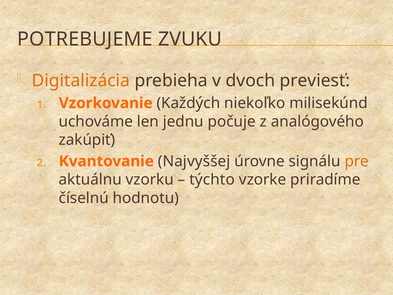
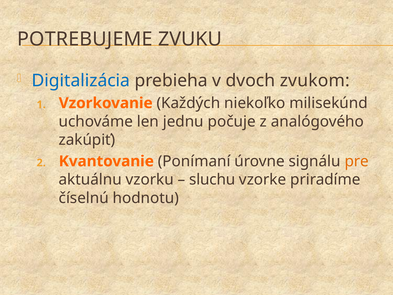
Digitalizácia colour: orange -> blue (81, 80)
previesť: previesť -> zvukom (315, 80)
Najvyššej: Najvyššej -> Ponímaní (194, 161)
týchto: týchto -> sluchu (212, 179)
